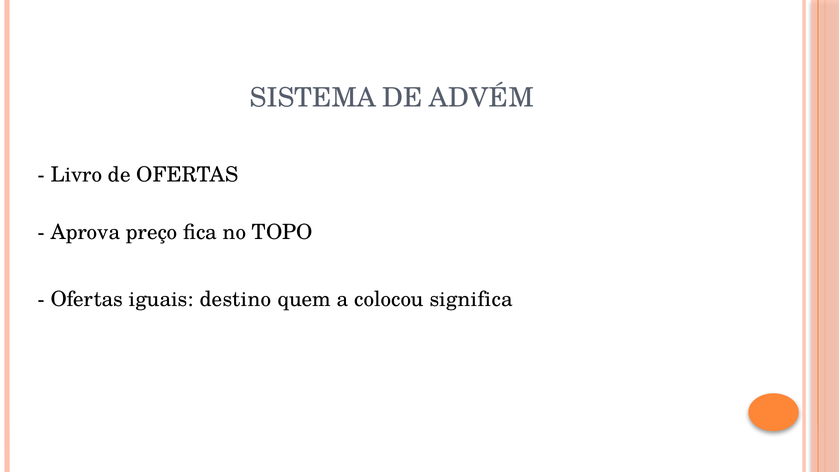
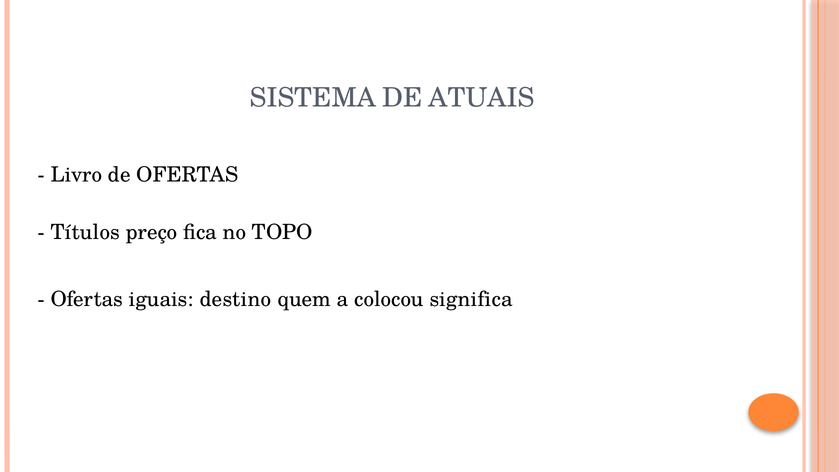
ADVÉM: ADVÉM -> ATUAIS (481, 98)
Aprova: Aprova -> Títulos (85, 232)
